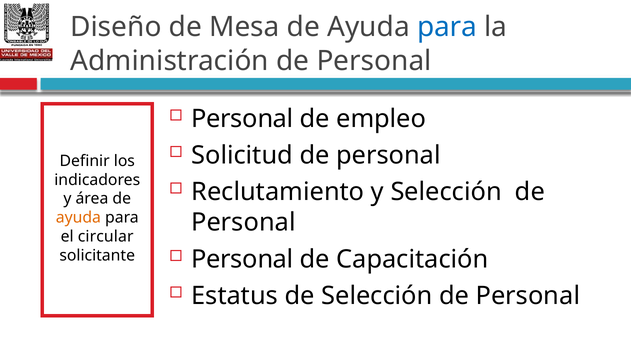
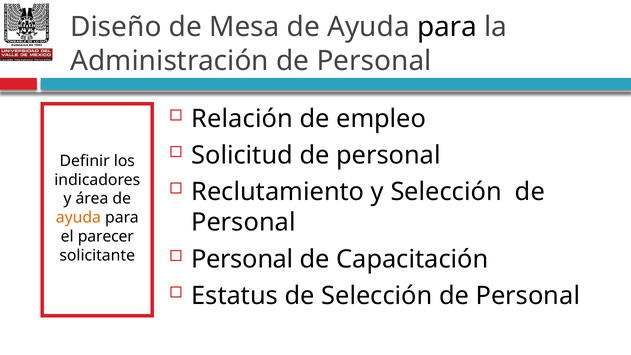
para colour: blue -> black (447, 27)
Personal: Personal -> Relación (242, 119)
circular: circular -> parecer (106, 237)
